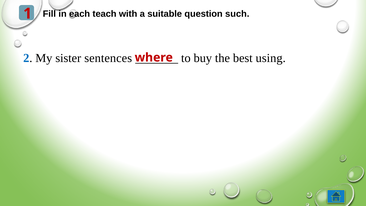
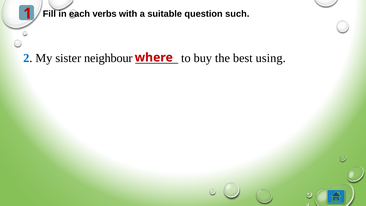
teach: teach -> verbs (105, 14)
sentences: sentences -> neighbour (108, 58)
